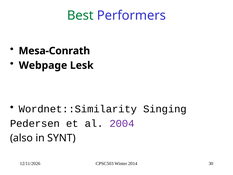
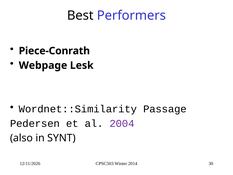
Best colour: green -> black (80, 15)
Mesa-Conrath: Mesa-Conrath -> Piece-Conrath (54, 51)
Singing: Singing -> Passage (165, 109)
